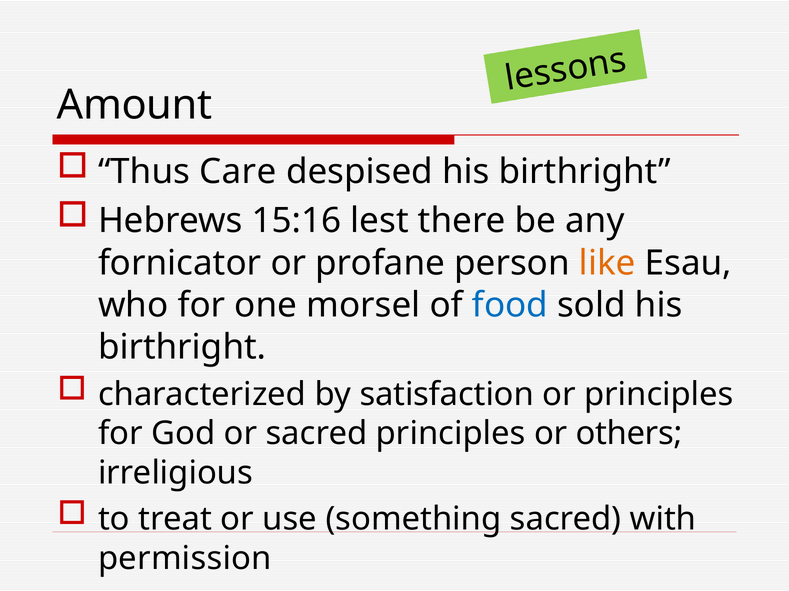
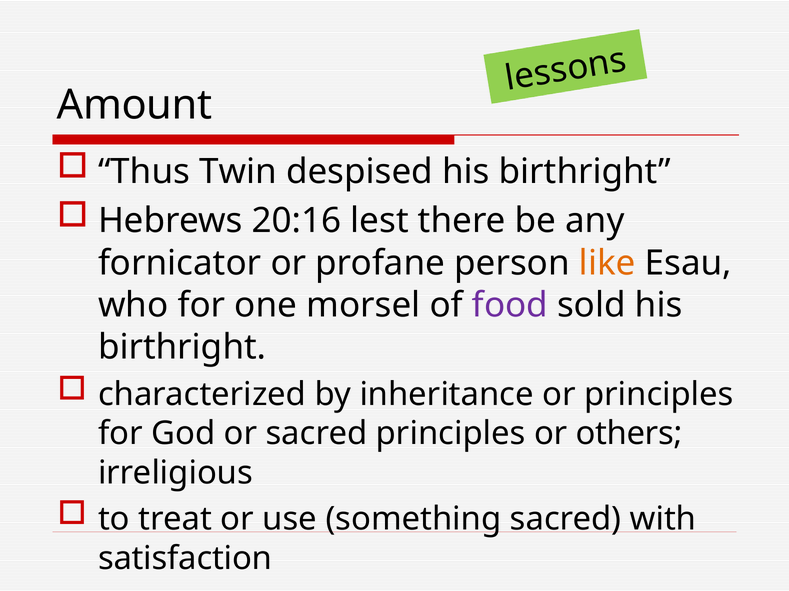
Care: Care -> Twin (238, 172)
15:16: 15:16 -> 20:16 (296, 221)
food colour: blue -> purple (510, 305)
satisfaction: satisfaction -> inheritance (447, 395)
permission: permission -> satisfaction (185, 559)
